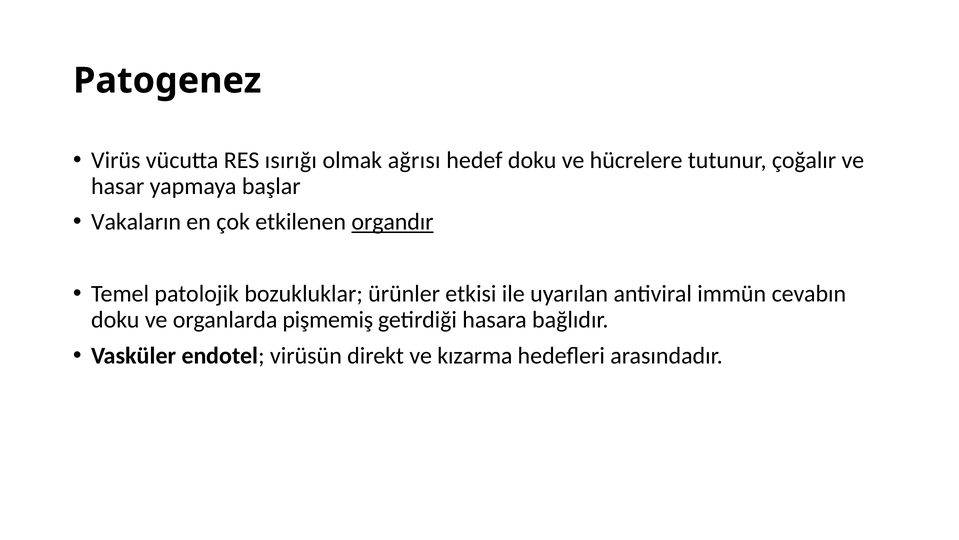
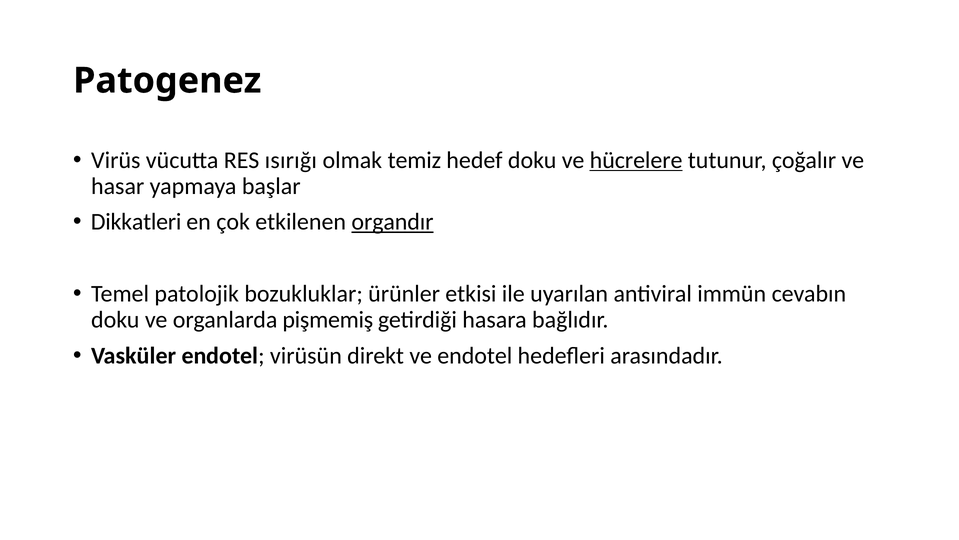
ağrısı: ağrısı -> temiz (414, 160)
hücrelere underline: none -> present (636, 160)
Vakaların: Vakaların -> Dikkatleri (136, 222)
ve kızarma: kızarma -> endotel (475, 355)
